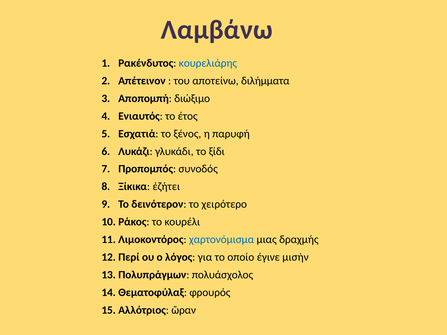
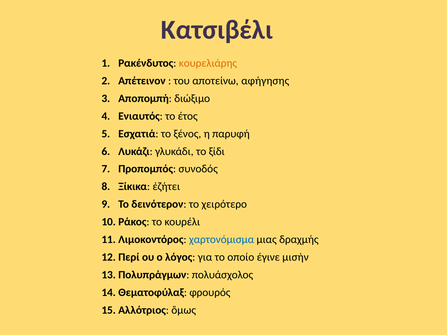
Λαμβάνω: Λαμβάνω -> Κατσιβέλι (217, 30)
κουρελιάρης colour: blue -> orange (208, 63)
διλήμματα: διλήμματα -> αφήγησης (265, 81)
ὥραν: ὥραν -> ὅμως (184, 310)
